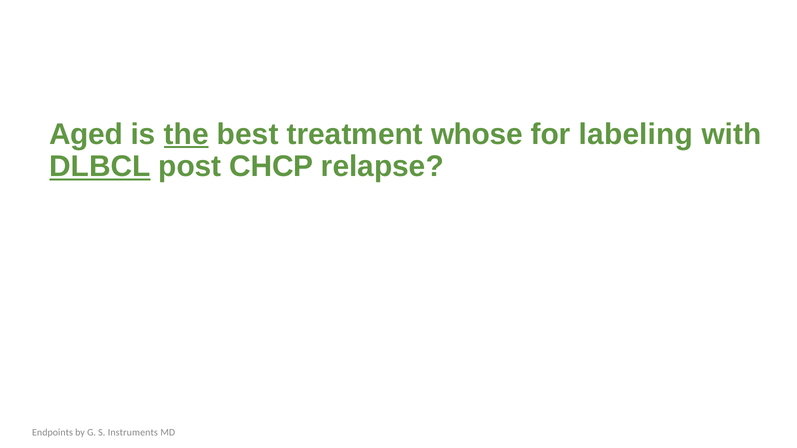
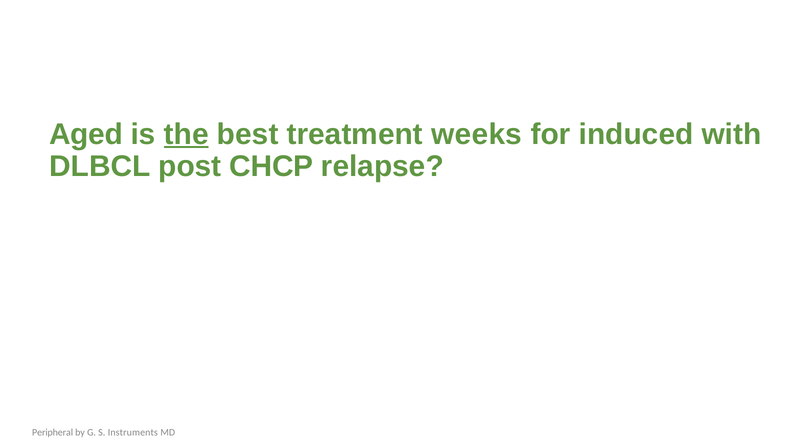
whose: whose -> weeks (477, 134)
labeling: labeling -> induced (636, 134)
DLBCL underline: present -> none (100, 167)
Endpoints: Endpoints -> Peripheral (53, 433)
